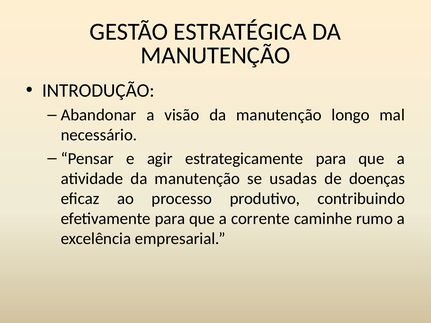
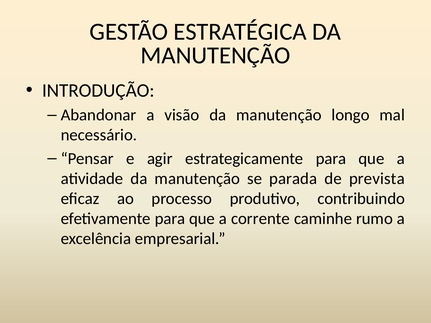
usadas: usadas -> parada (293, 179)
doenças: doenças -> prevista (377, 179)
